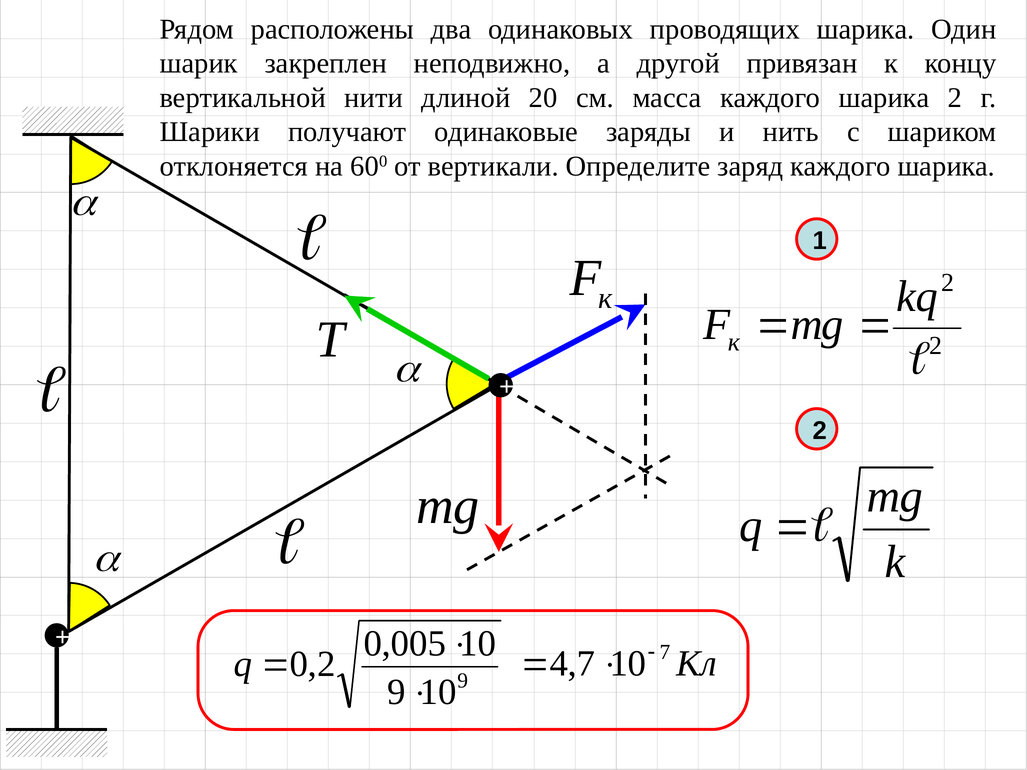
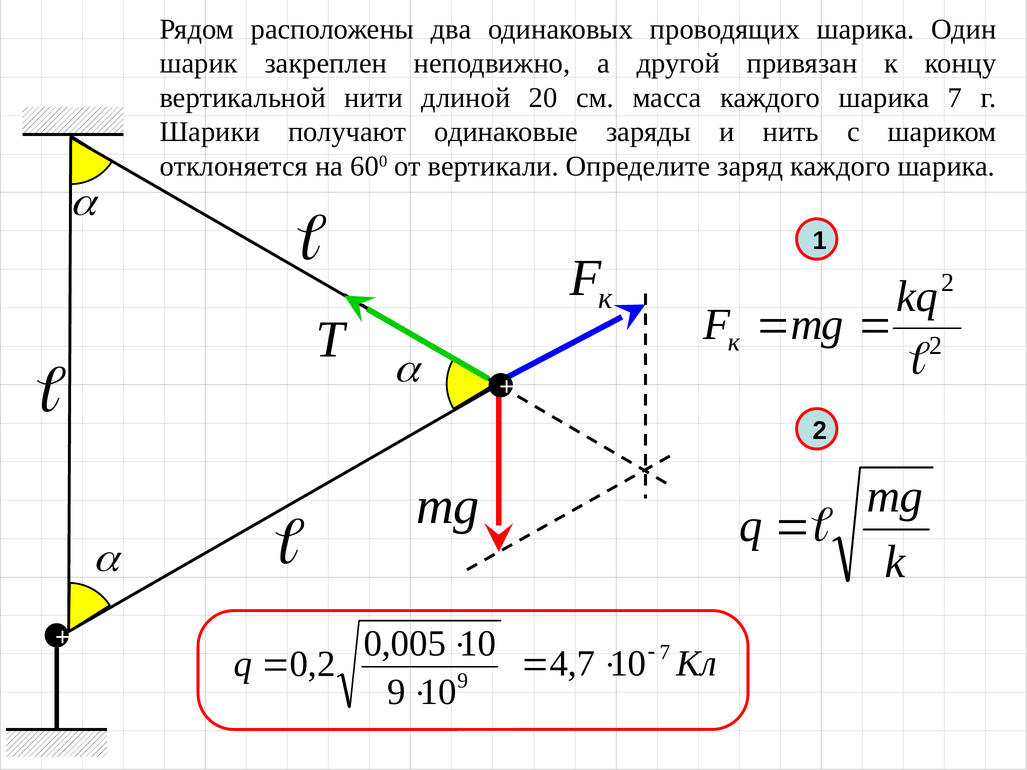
шарика 2: 2 -> 7 (955, 98)
